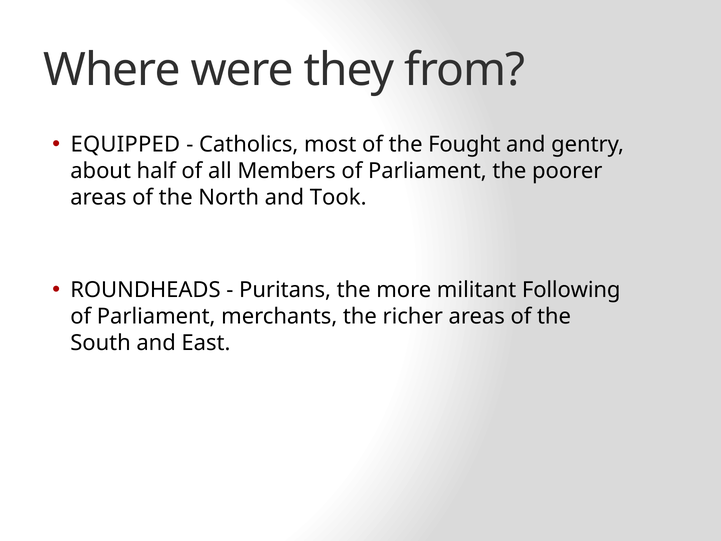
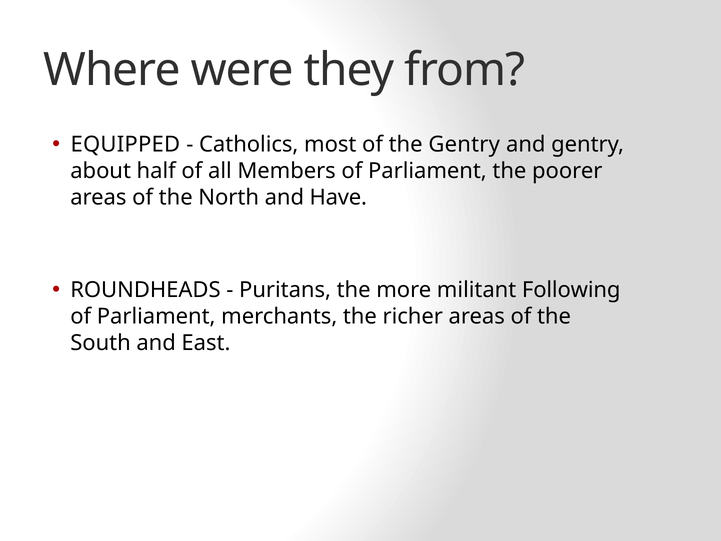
the Fought: Fought -> Gentry (464, 145)
Took: Took -> Have (338, 197)
